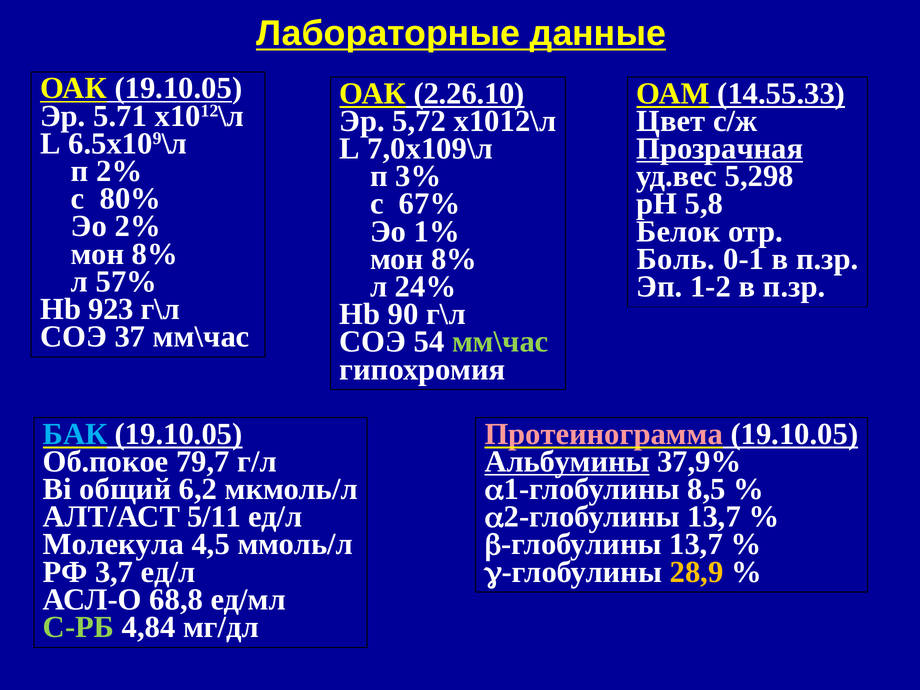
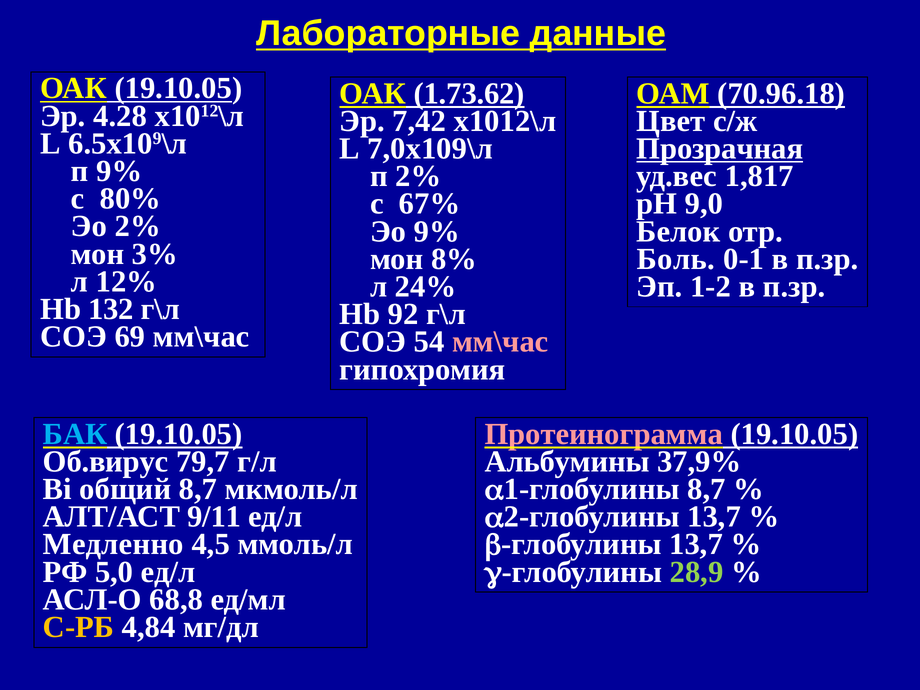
2.26.10: 2.26.10 -> 1.73.62 (469, 93)
14.55.33: 14.55.33 -> 70.96.18 (781, 93)
5.71: 5.71 -> 4.28 (120, 116)
5,72: 5,72 -> 7,42 (419, 121)
п 2%: 2% -> 9% (119, 171)
п 3%: 3% -> 2% (418, 176)
5,298: 5,298 -> 1,817 (759, 176)
5,8: 5,8 -> 9,0 (704, 204)
Эо 1%: 1% -> 9% (437, 231)
8%: 8% -> 3% (155, 254)
57%: 57% -> 12% (126, 282)
923: 923 -> 132 (111, 309)
90: 90 -> 92 (403, 314)
37: 37 -> 69 (130, 337)
мм\час colour: light green -> pink (500, 342)
Об.покое: Об.покое -> Об.вирус (106, 462)
Альбумины underline: present -> none (567, 462)
общий 6,2: 6,2 -> 8,7 (198, 489)
8,5: 8,5 -> 8,7 (706, 489)
5/11: 5/11 -> 9/11 (214, 517)
Молекула: Молекула -> Медленно (113, 544)
3,7: 3,7 -> 5,0 (114, 572)
28,9 colour: yellow -> light green (697, 572)
С-РБ colour: light green -> yellow (79, 627)
